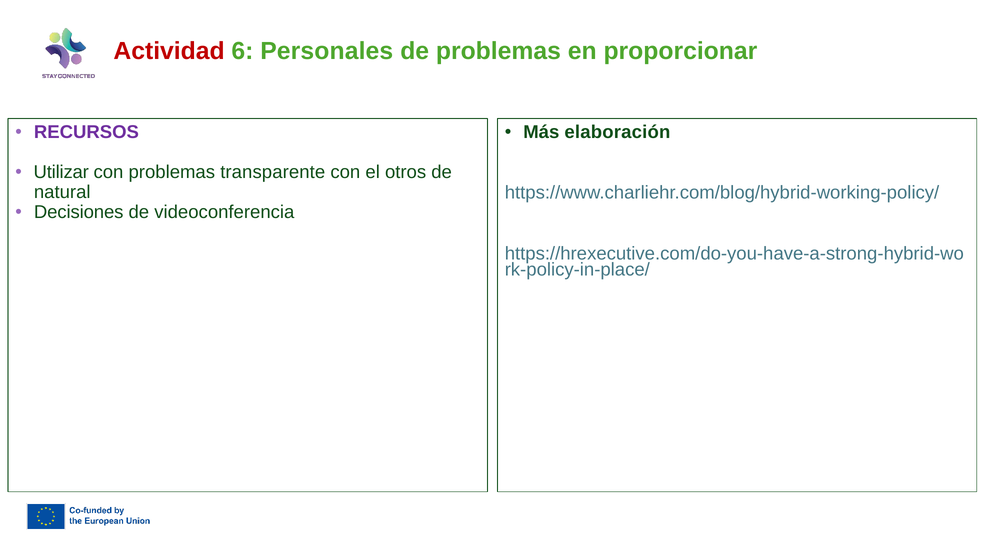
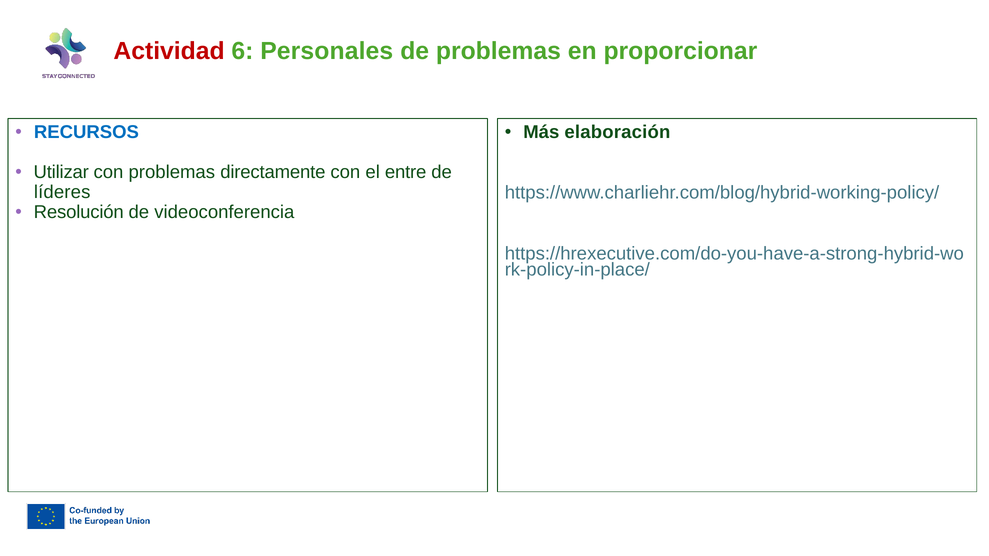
RECURSOS colour: purple -> blue (86, 132)
transparente: transparente -> directamente (273, 172)
otros: otros -> entre (406, 172)
natural: natural -> líderes (62, 192)
Decisiones: Decisiones -> Resolución (79, 212)
